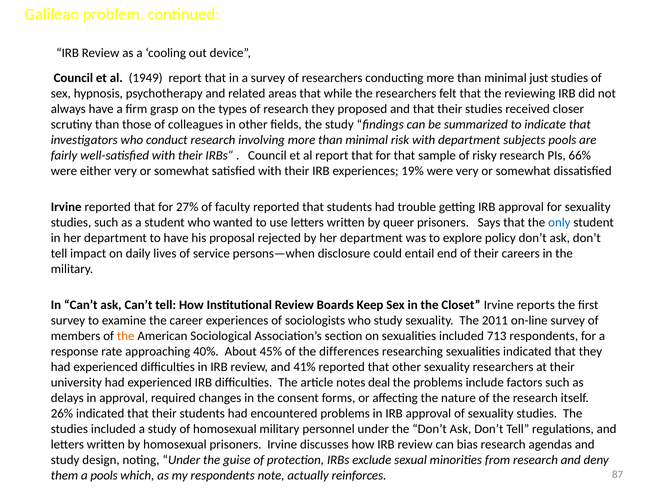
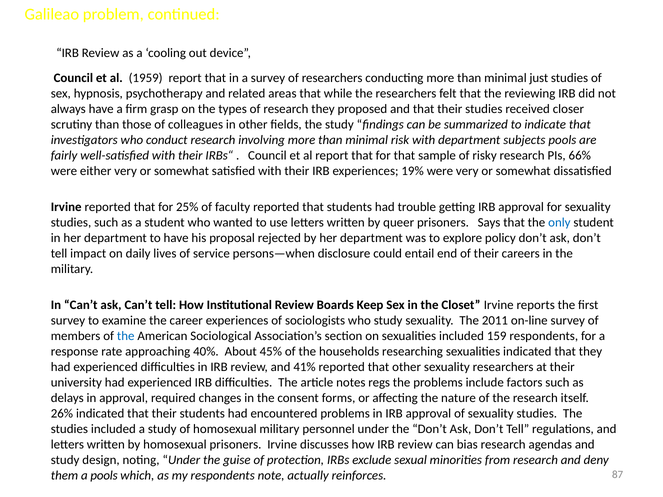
1949: 1949 -> 1959 (146, 78)
27%: 27% -> 25% (187, 207)
the colour: orange -> blue (126, 336)
713: 713 -> 159 (497, 336)
differences: differences -> households (349, 352)
deal: deal -> regs (379, 383)
